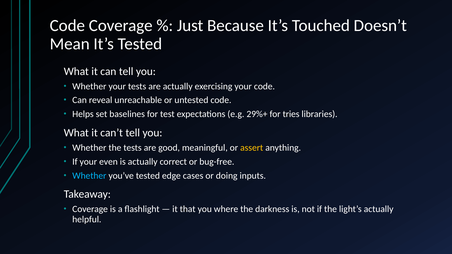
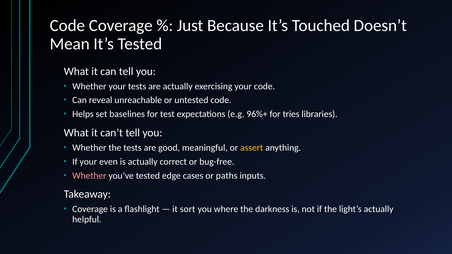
29%+: 29%+ -> 96%+ (257, 114)
Whether colour: light blue -> pink (89, 176)
doing: doing -> paths (227, 176)
that: that -> sort (188, 209)
